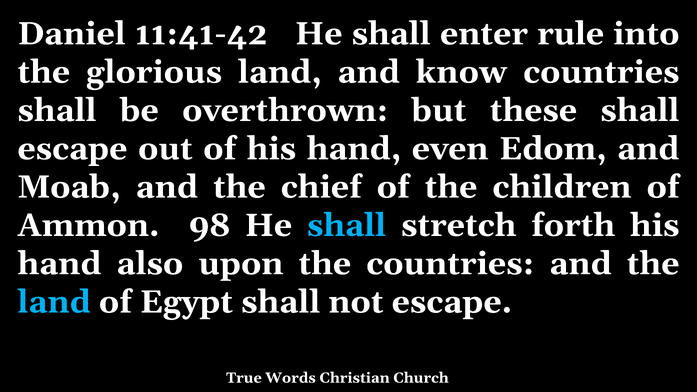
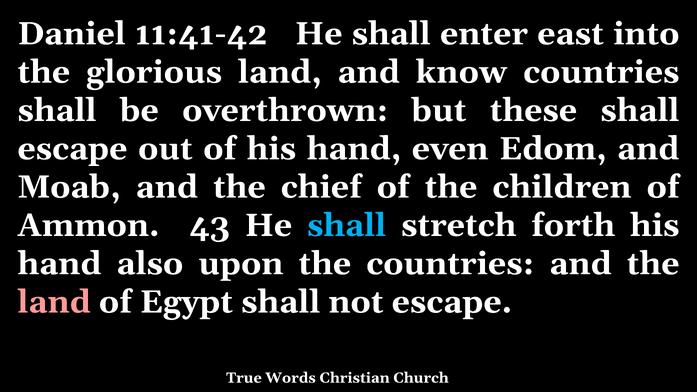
rule: rule -> east (571, 34)
98: 98 -> 43 (210, 225)
land colour: light blue -> pink (54, 302)
